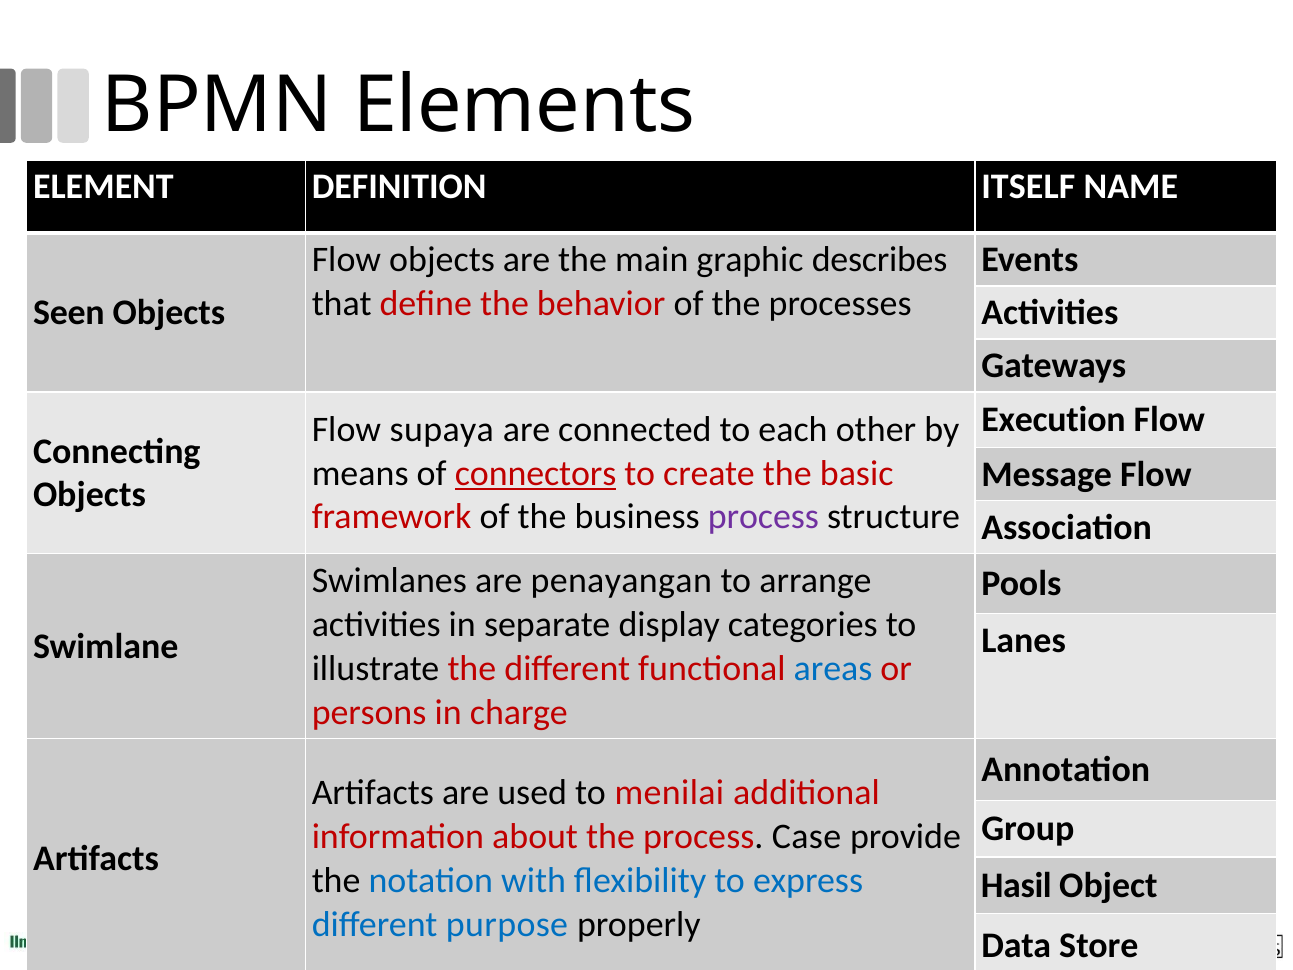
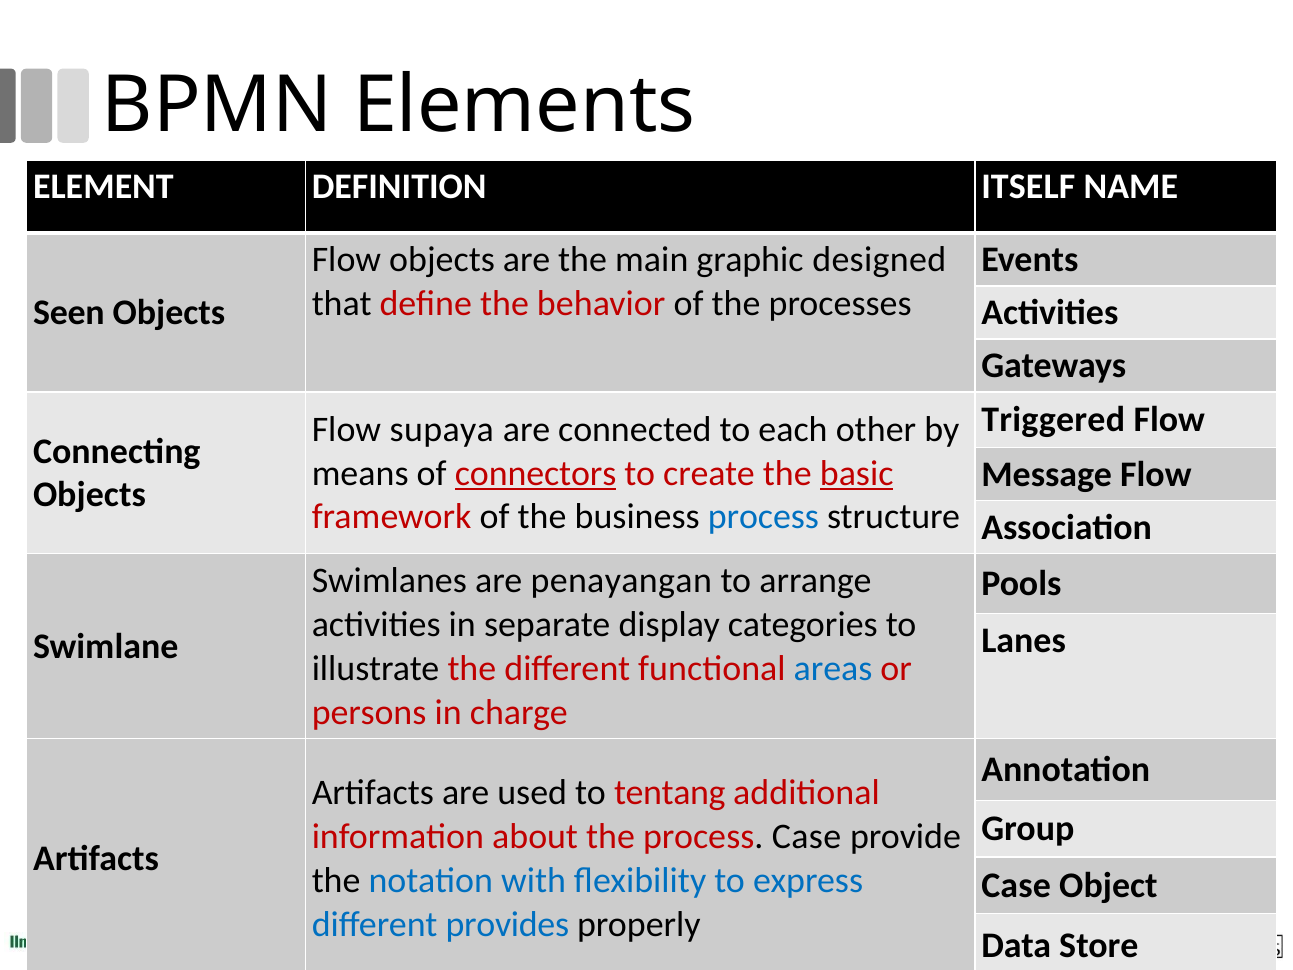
describes: describes -> designed (879, 260)
Execution: Execution -> Triggered (1053, 420)
basic underline: none -> present (857, 473)
process colour: purple -> blue (763, 517)
menilai: menilai -> tentang (670, 792)
Hasil: Hasil -> Case (1016, 885)
purpose: purpose -> provides (507, 924)
